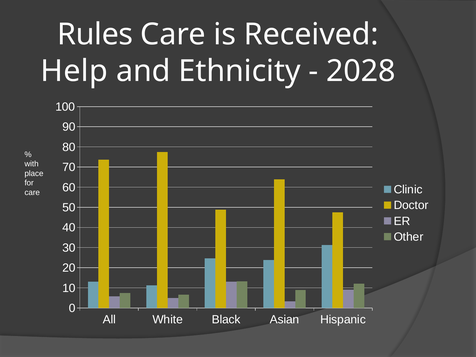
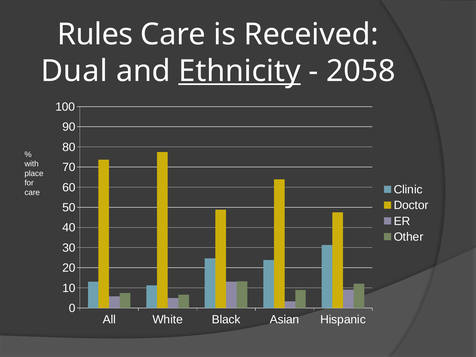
Help: Help -> Dual (74, 71)
Ethnicity underline: none -> present (240, 71)
2028: 2028 -> 2058 (361, 71)
